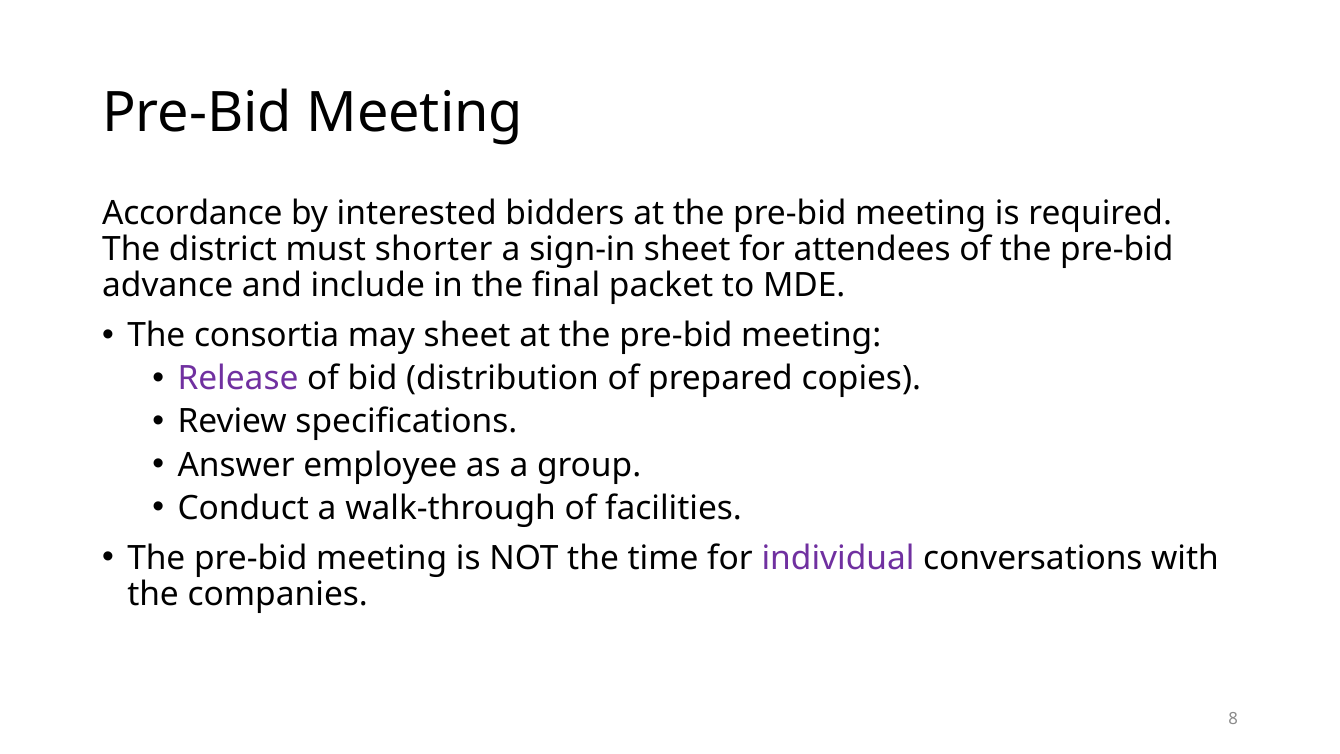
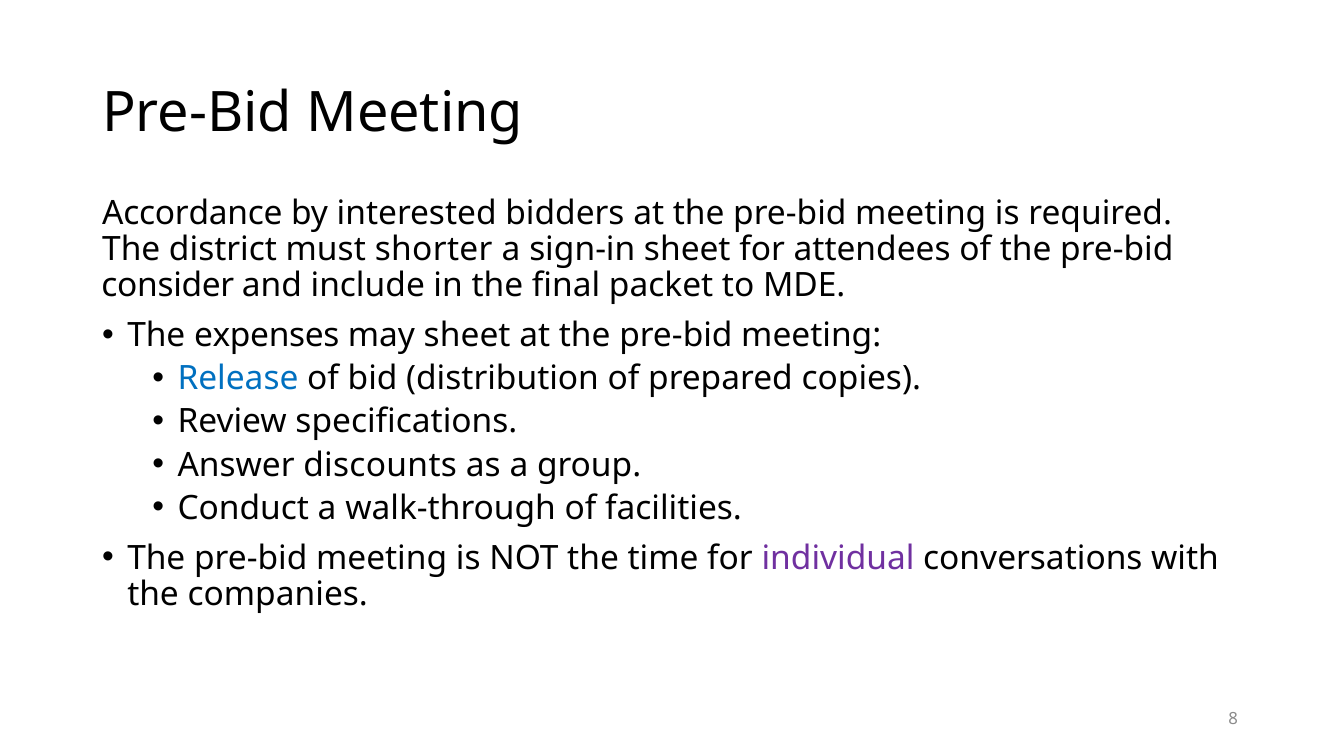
advance: advance -> consider (168, 285)
consortia: consortia -> expenses (267, 335)
Release colour: purple -> blue (238, 379)
employee: employee -> discounts (380, 465)
